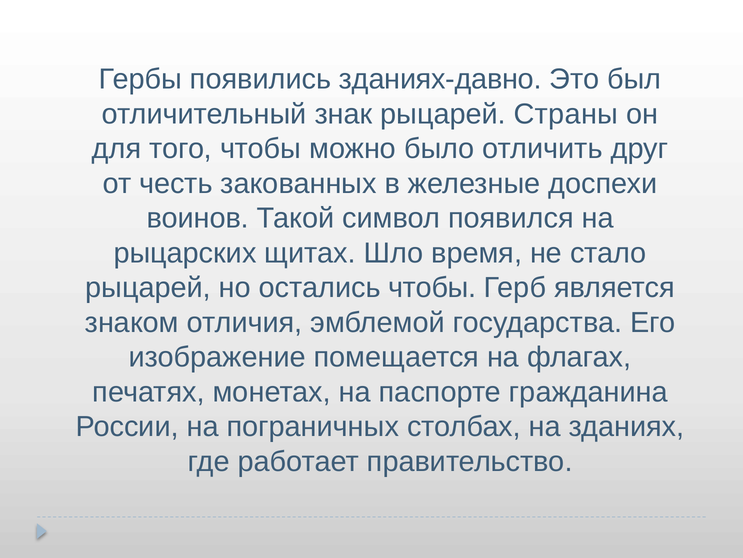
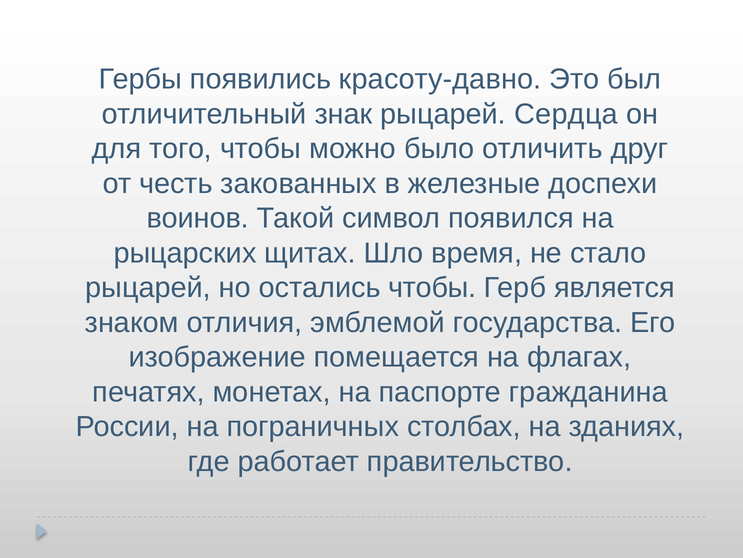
зданиях-давно: зданиях-давно -> красоту-давно (440, 79)
Страны: Страны -> Сердца (566, 114)
